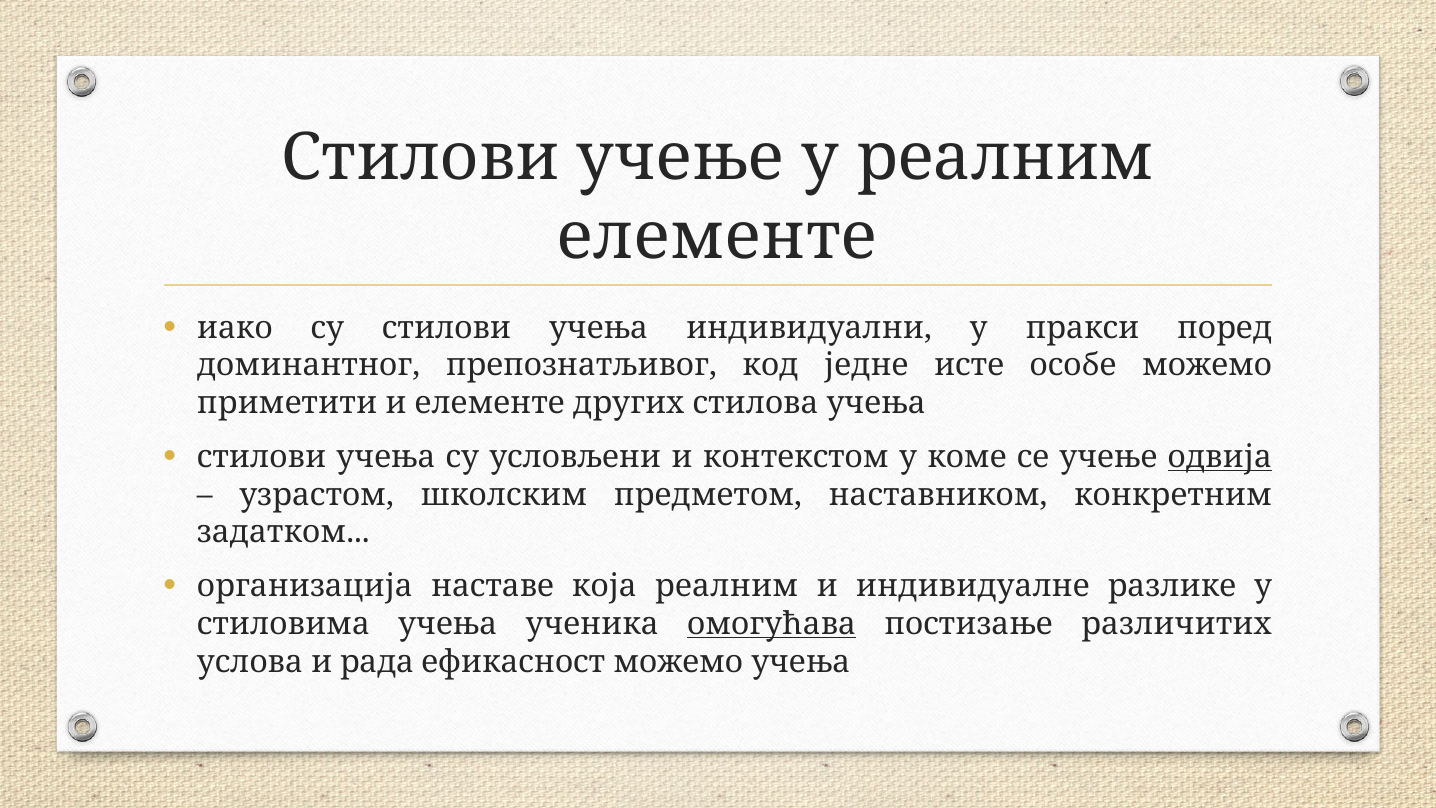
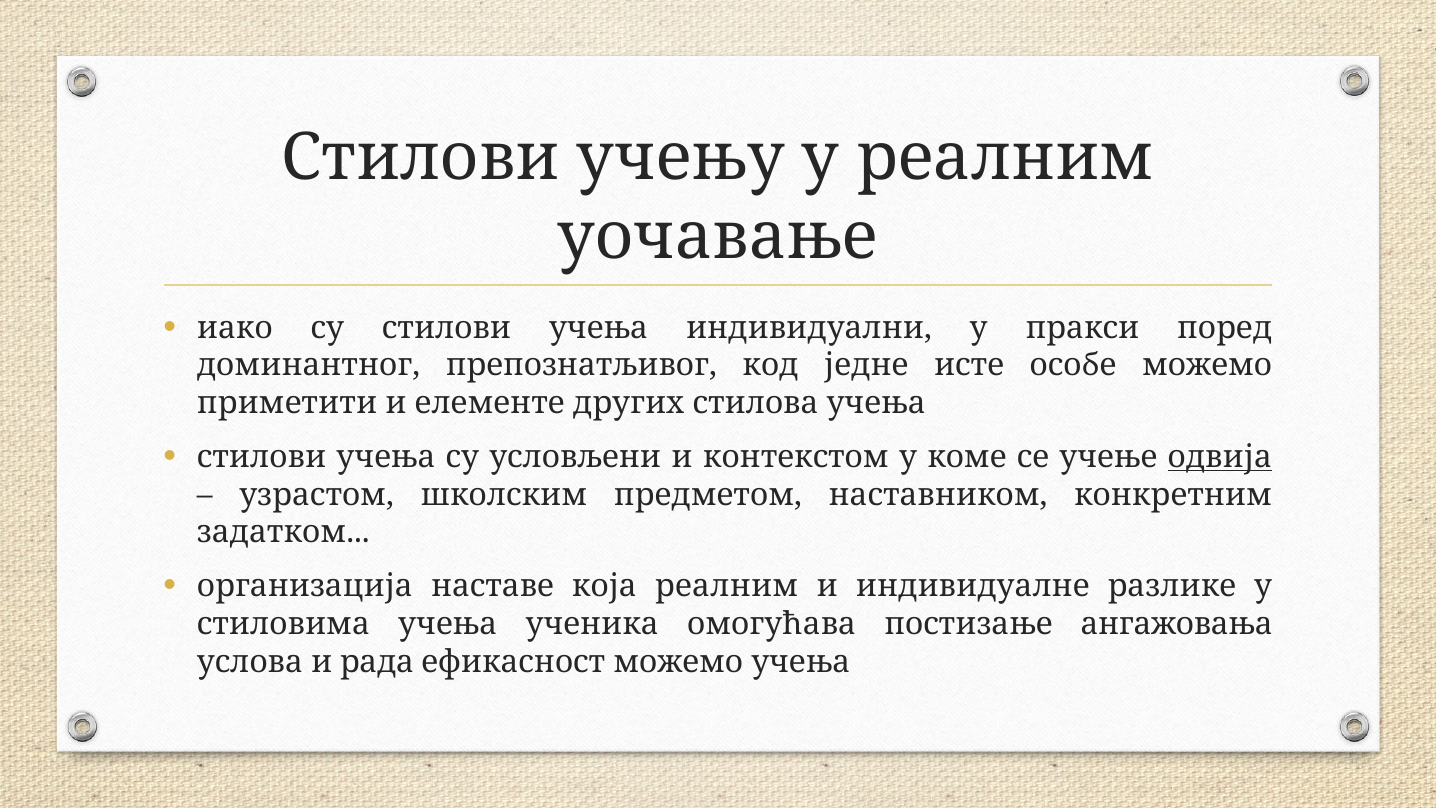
Стилови учење: учење -> учењу (681, 158)
елементе: елементе -> уочавање (718, 237)
омогућава underline: present -> none (772, 624)
различитих: различитих -> ангажовања (1177, 624)
